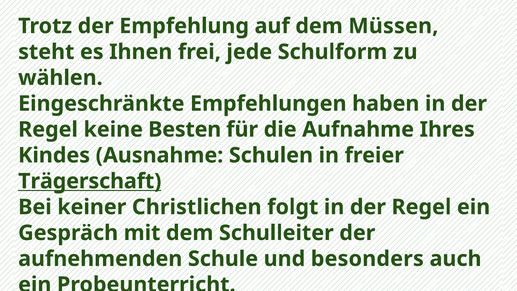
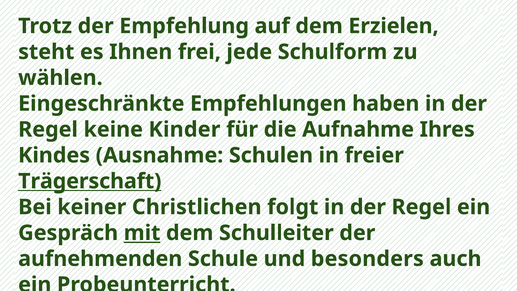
Müssen: Müssen -> Erzielen (393, 26)
Besten: Besten -> Kinder (184, 129)
mit underline: none -> present (142, 233)
